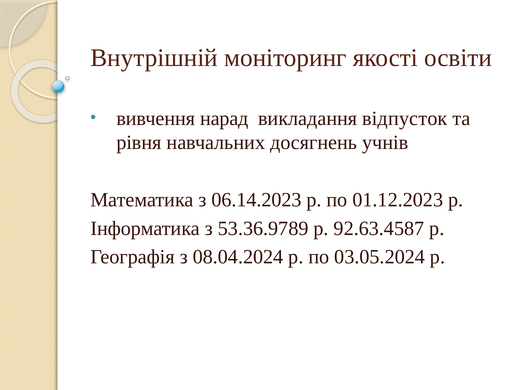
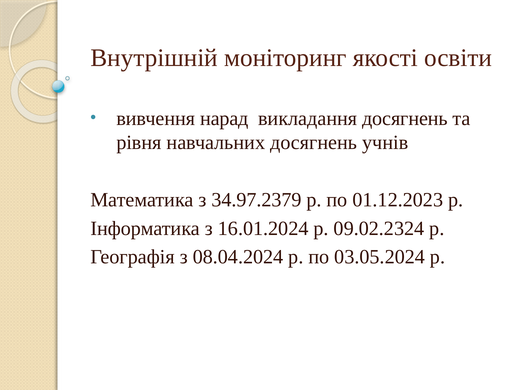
викладання відпусток: відпусток -> досягнень (405, 118)
06.14.2023: 06.14.2023 -> 34.97.2379 (257, 199)
53.36.9789: 53.36.9789 -> 16.01.2024 (263, 228)
92.63.4587: 92.63.4587 -> 09.02.2324 (379, 228)
